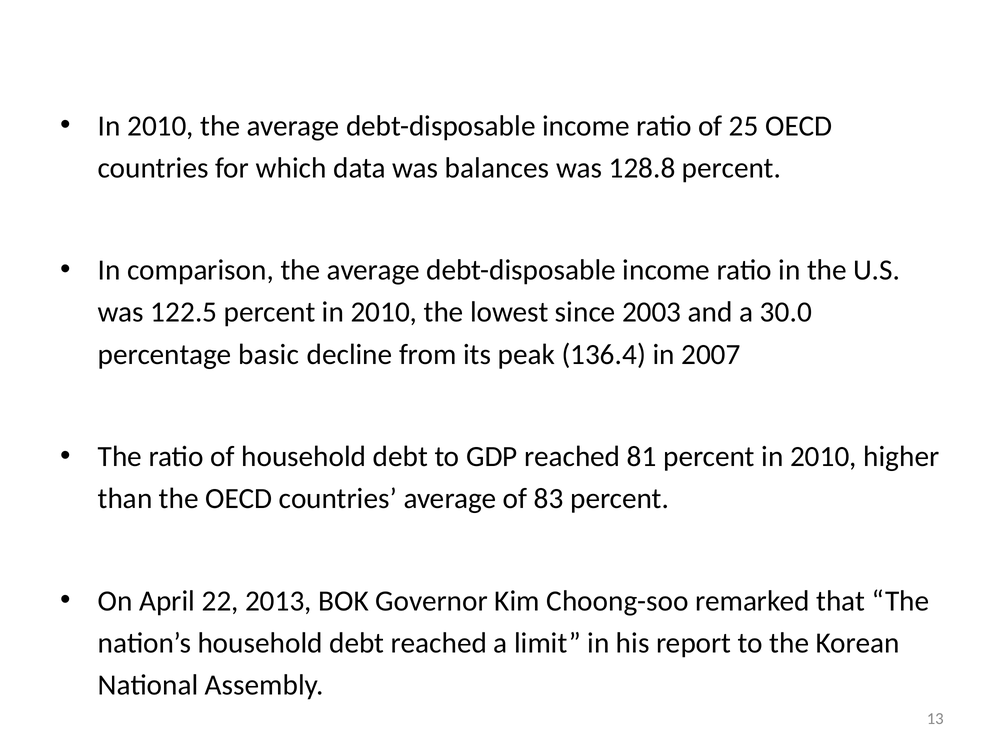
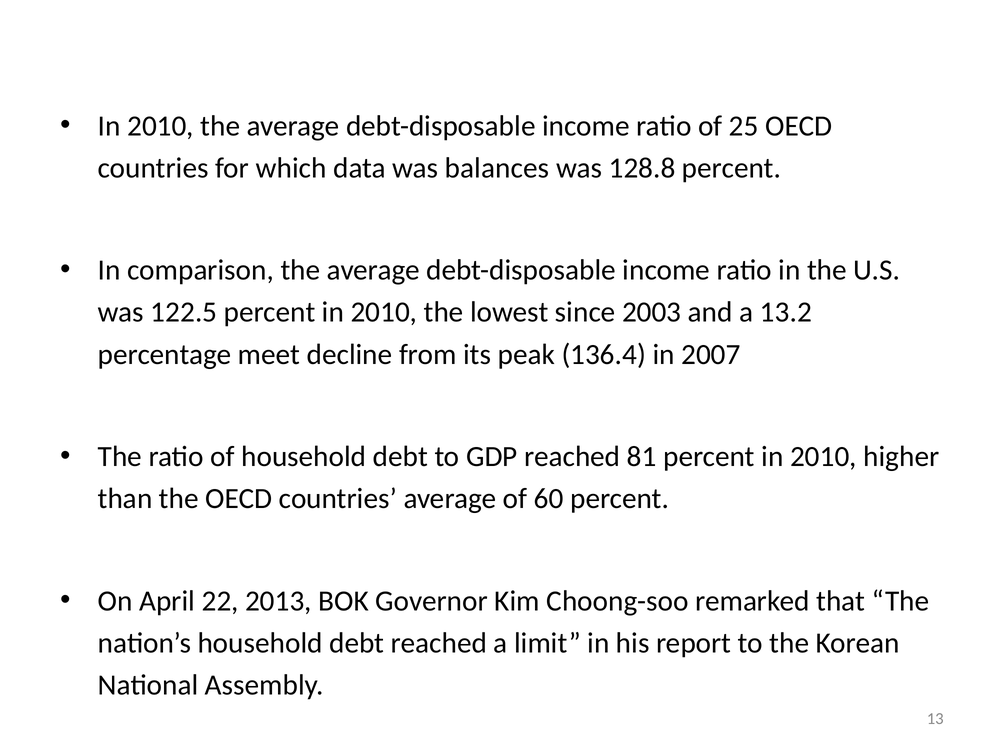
30.0: 30.0 -> 13.2 (786, 312)
basic: basic -> meet (269, 354)
83: 83 -> 60 (549, 499)
